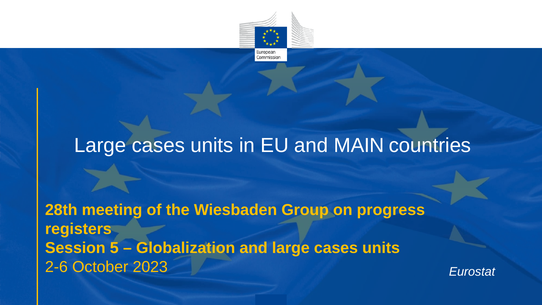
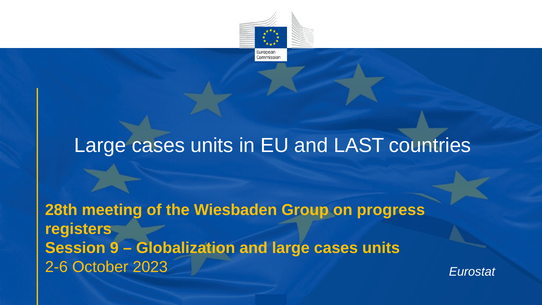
MAIN: MAIN -> LAST (359, 145)
5: 5 -> 9 (114, 248)
